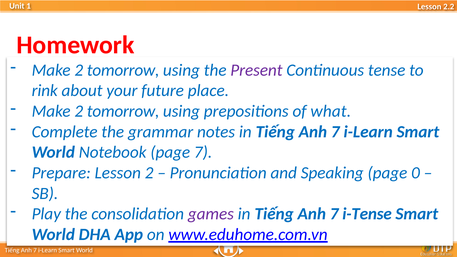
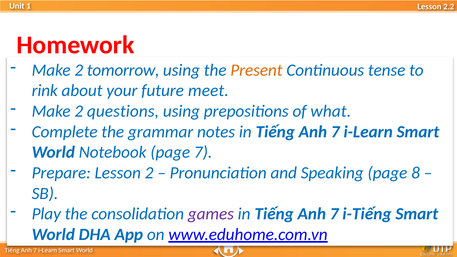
Present colour: purple -> orange (256, 70)
place: place -> meet (208, 91)
tomorrow: tomorrow -> questions (123, 111)
0: 0 -> 8 (416, 173)
i-Tense: i-Tense -> i-Tiếng (367, 214)
